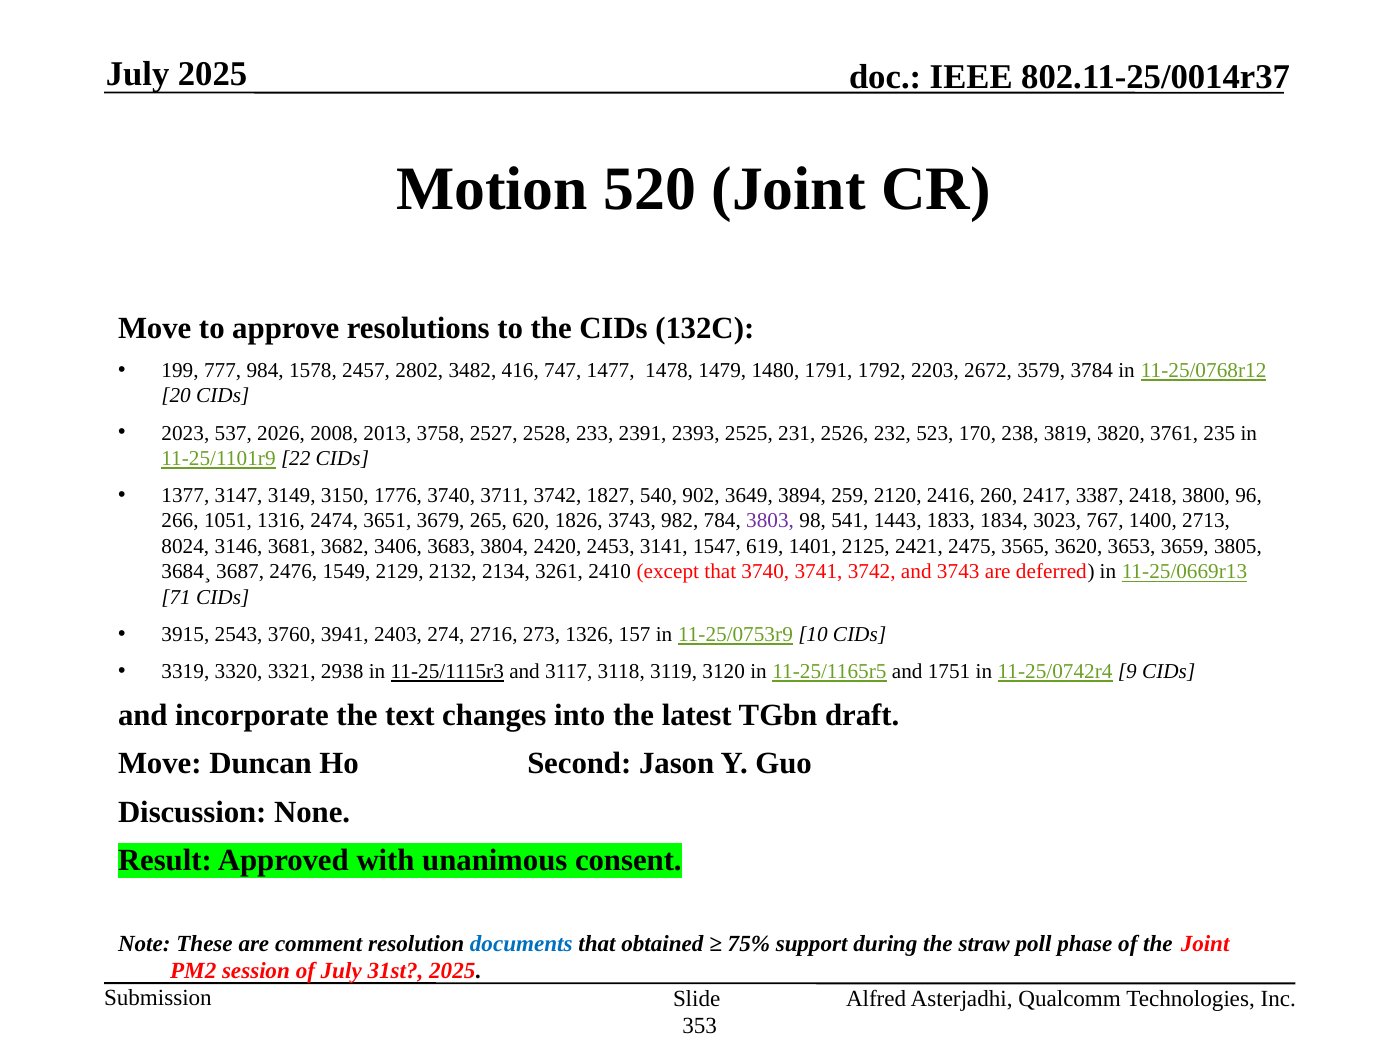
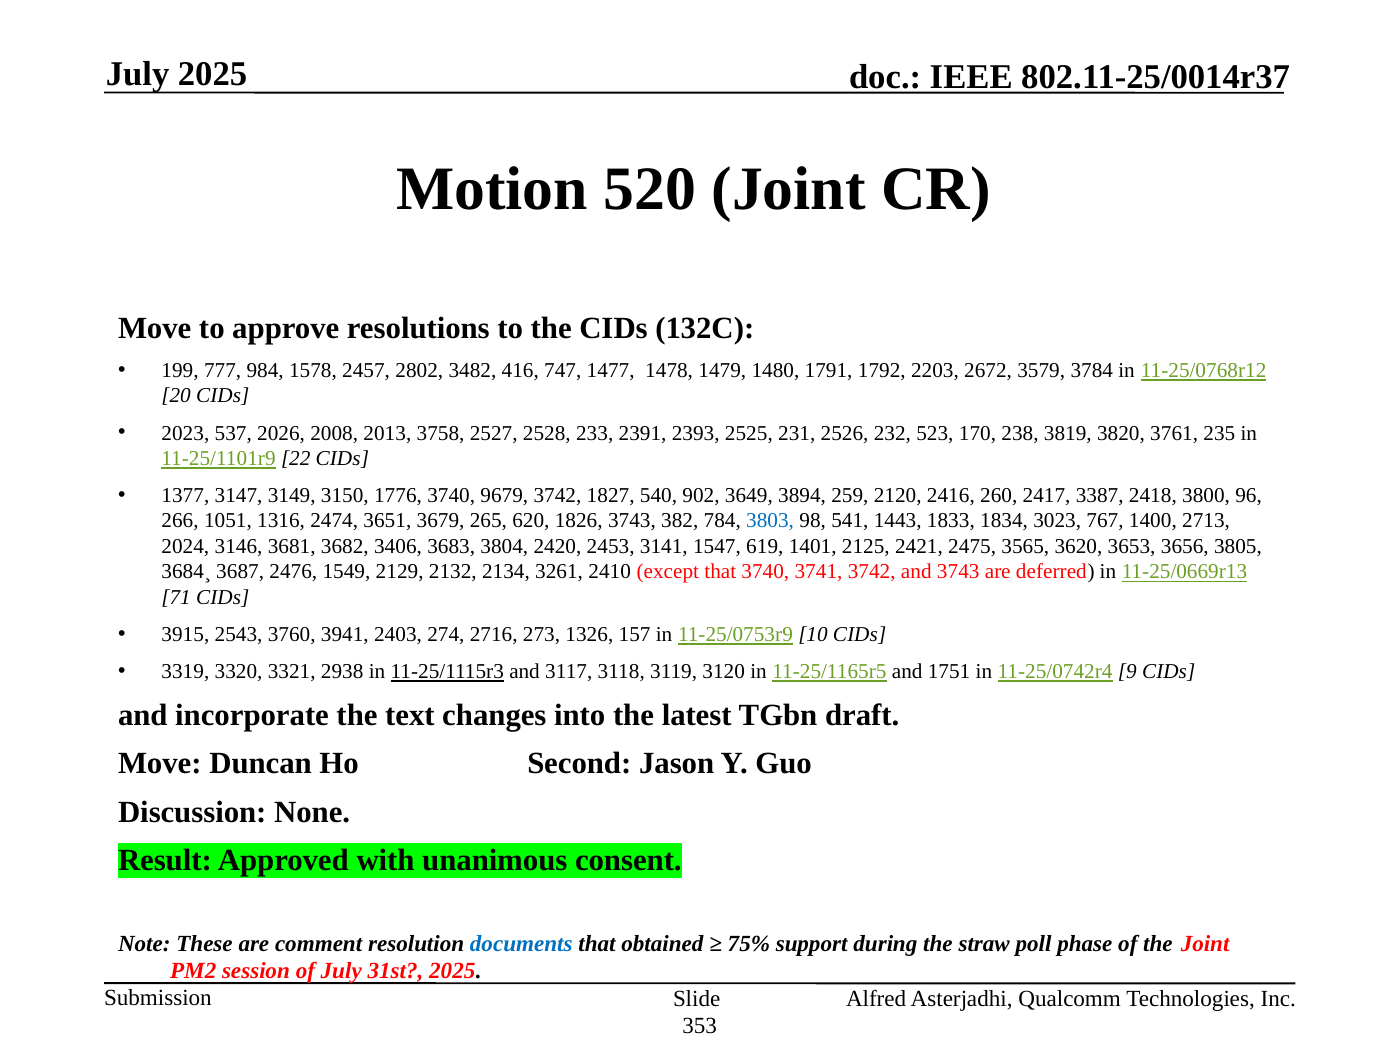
3711: 3711 -> 9679 (504, 496)
982: 982 -> 382 (680, 521)
3803 colour: purple -> blue (770, 521)
8024: 8024 -> 2024 (185, 546)
3659: 3659 -> 3656 (1185, 546)
